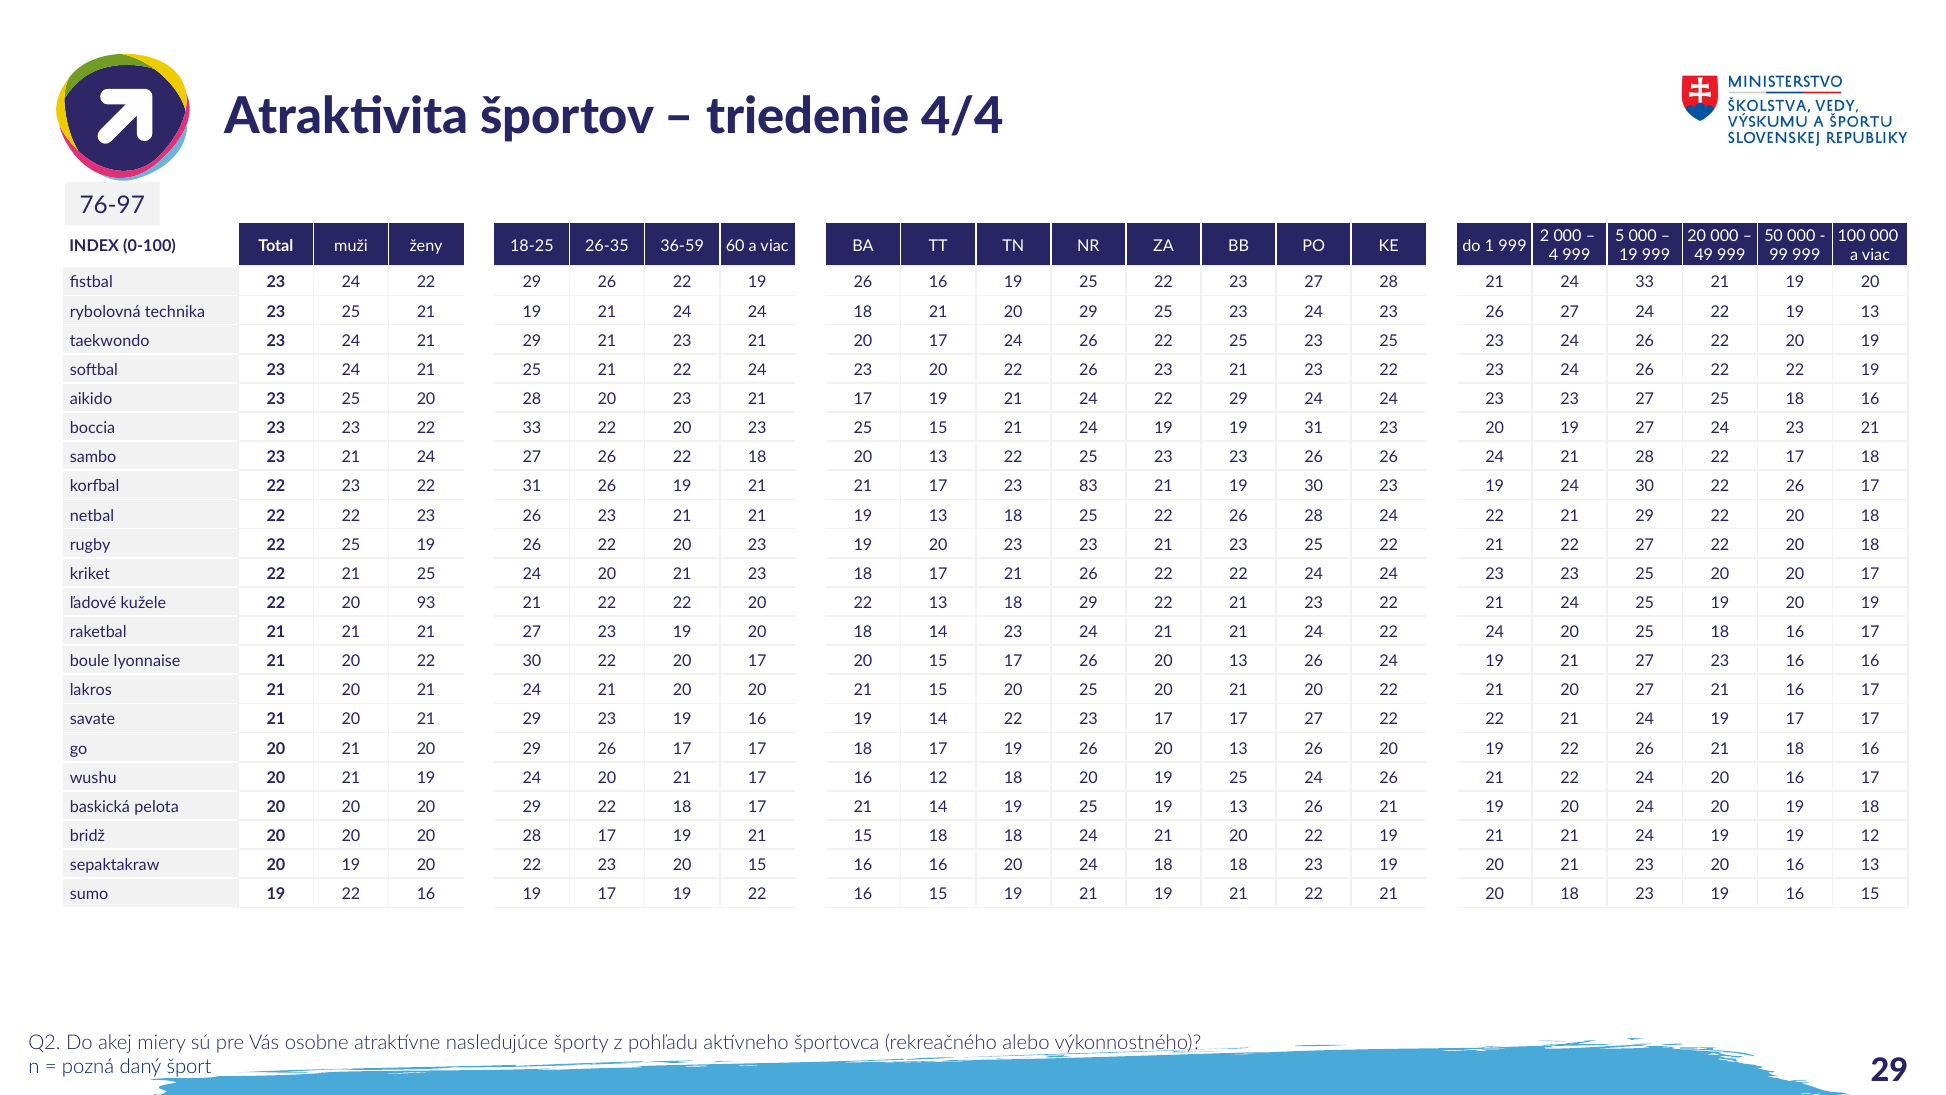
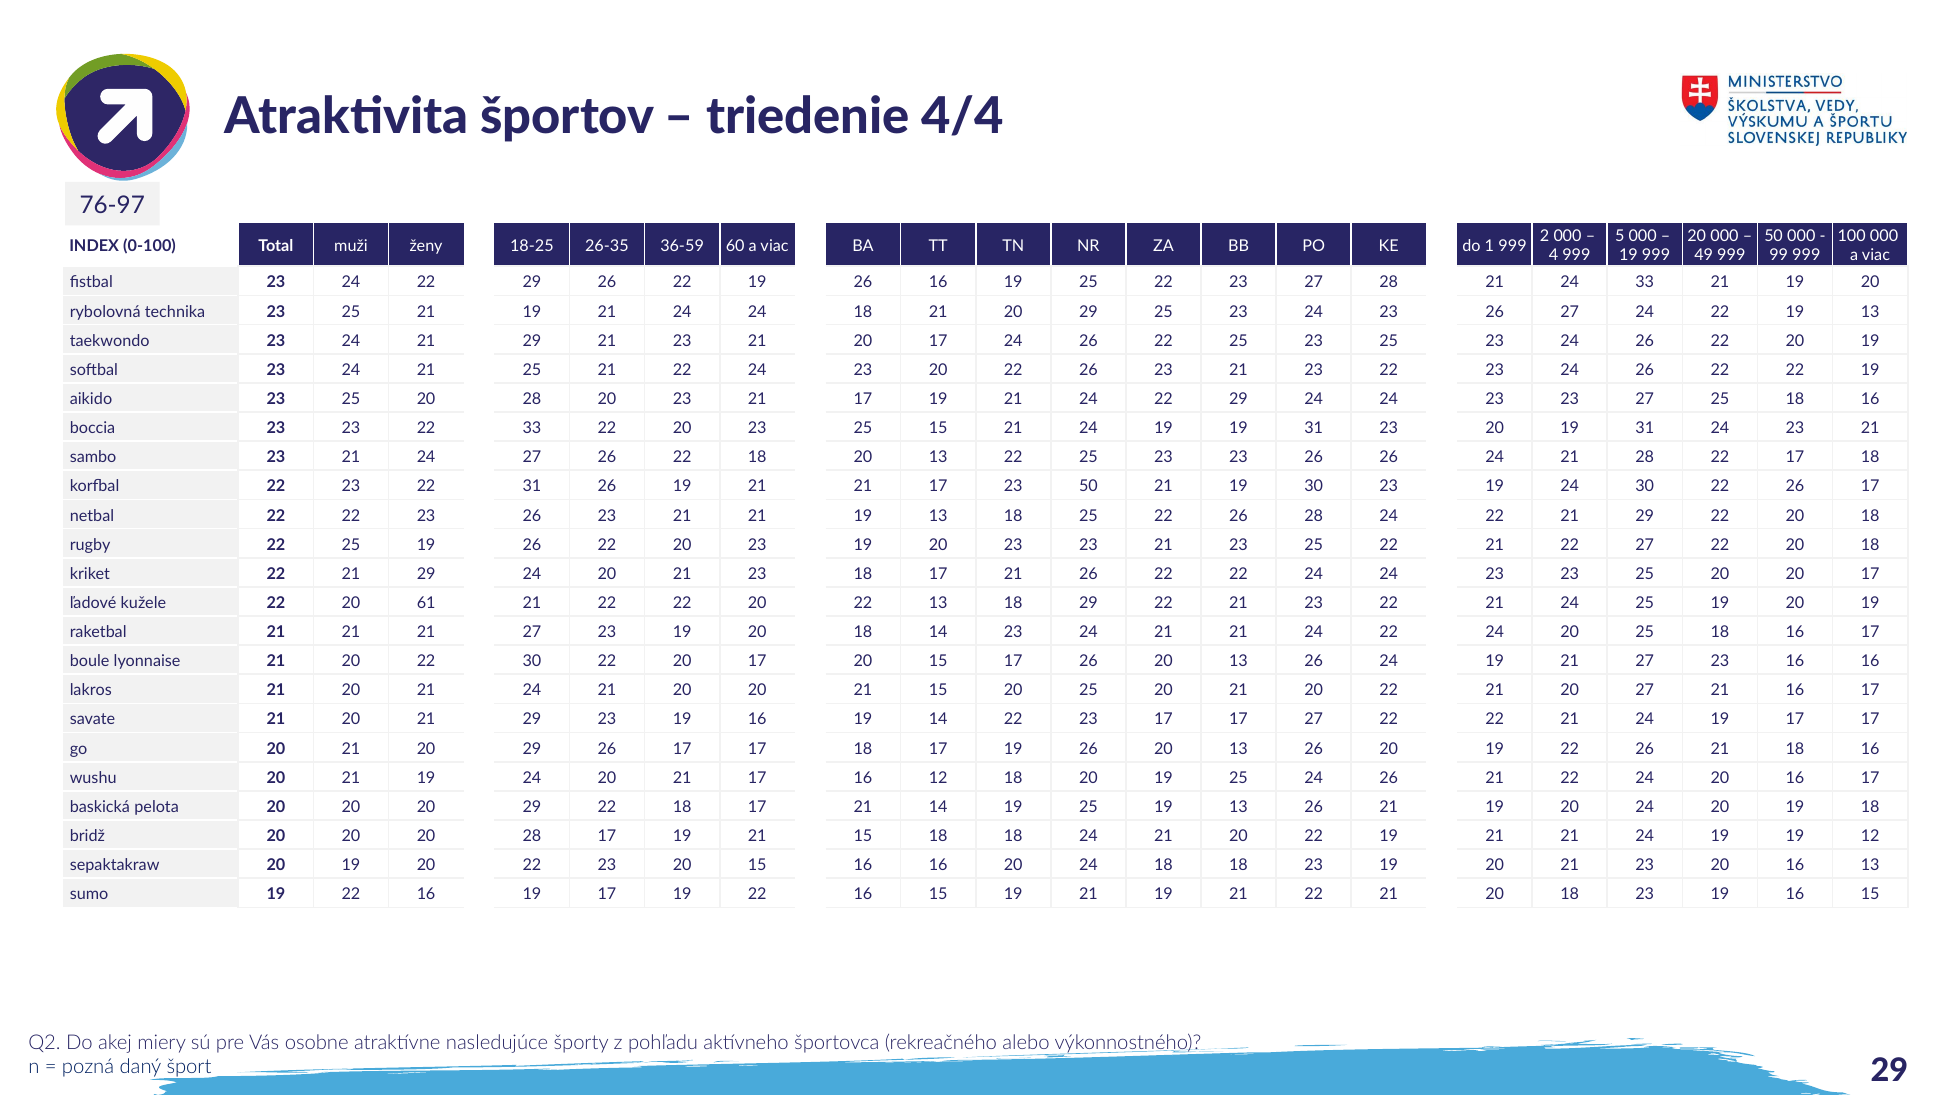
20 19 27: 27 -> 31 (1645, 428)
23 83: 83 -> 50 (1088, 486)
kriket 22 21 25: 25 -> 29 (426, 574)
93: 93 -> 61 (426, 603)
